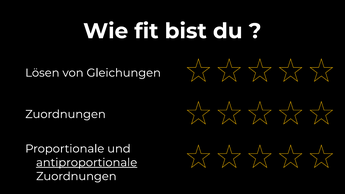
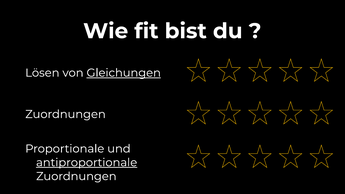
Gleichungen underline: none -> present (124, 73)
